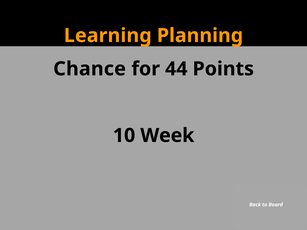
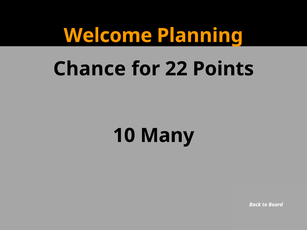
Learning: Learning -> Welcome (108, 36)
44: 44 -> 22 (176, 69)
Week: Week -> Many (167, 136)
